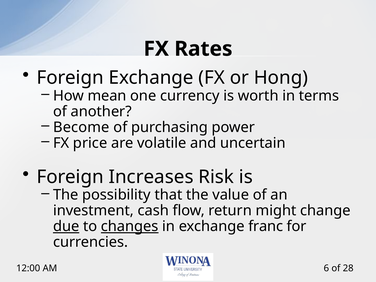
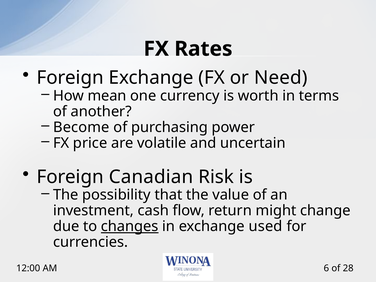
Hong: Hong -> Need (281, 78)
Increases: Increases -> Canadian (151, 177)
due underline: present -> none (66, 226)
franc: franc -> used (266, 226)
